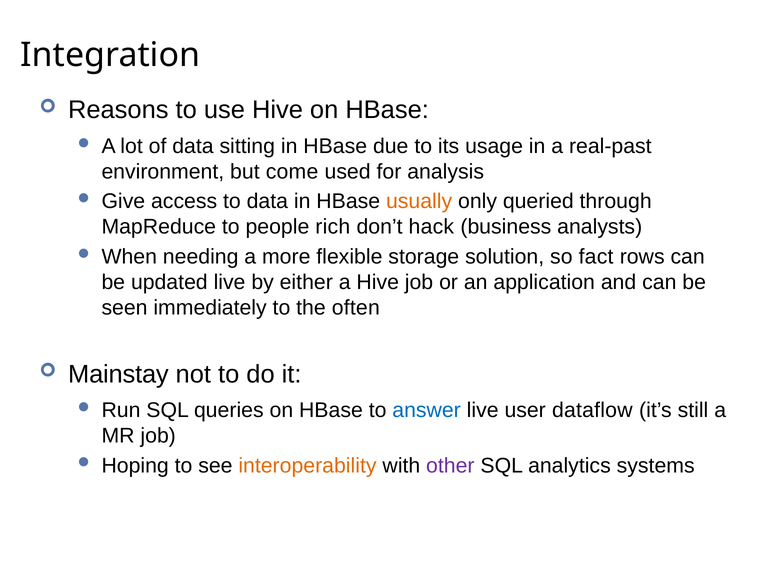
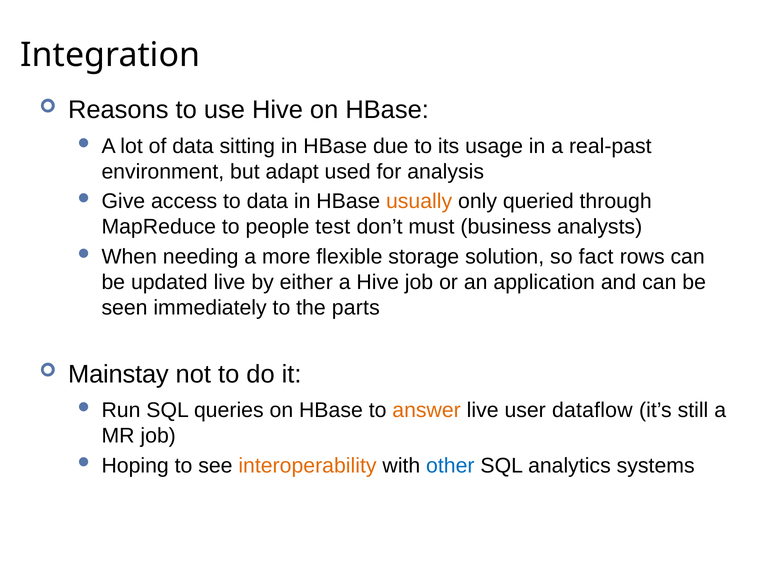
come: come -> adapt (292, 172)
rich: rich -> test (333, 227)
hack: hack -> must (431, 227)
often: often -> parts (356, 308)
answer colour: blue -> orange (427, 410)
other colour: purple -> blue (450, 466)
